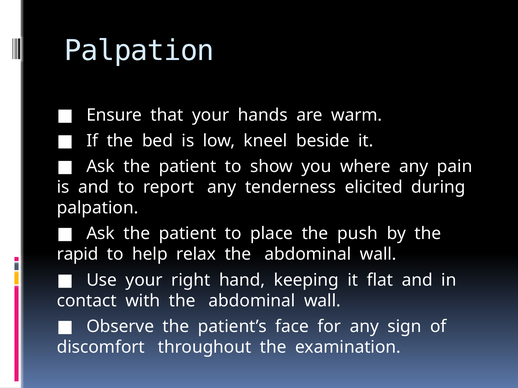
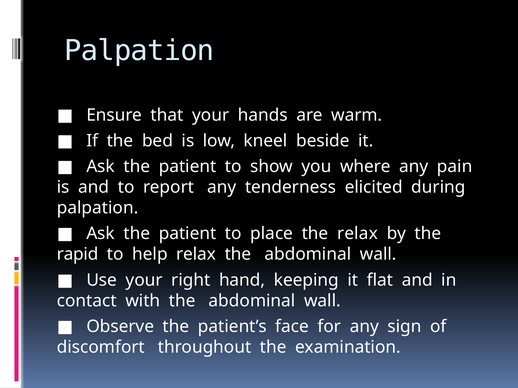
the push: push -> relax (357, 234)
